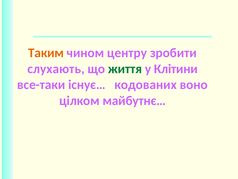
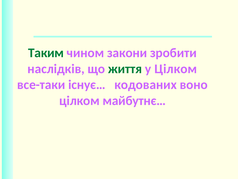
Таким colour: orange -> green (46, 53)
центру: центру -> закони (127, 53)
слухають: слухають -> наслідків (56, 69)
у Клітини: Клітини -> Цілком (176, 69)
